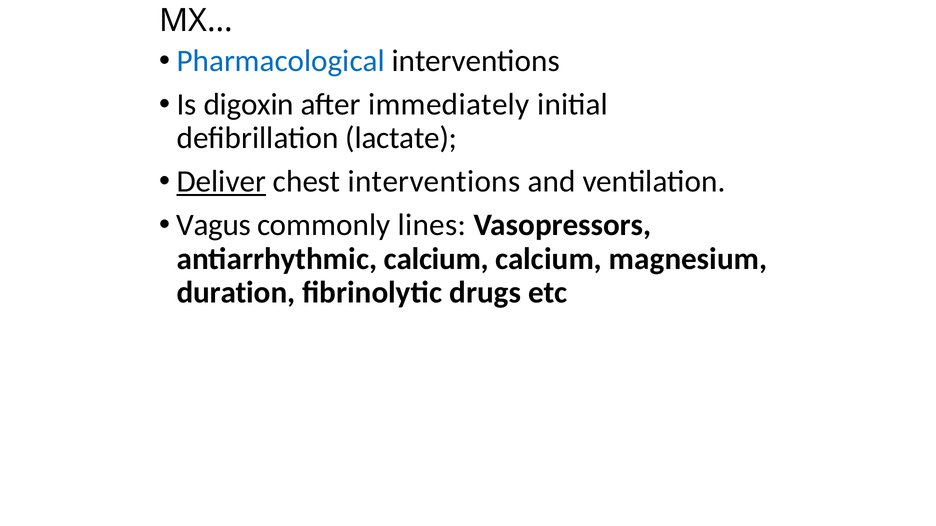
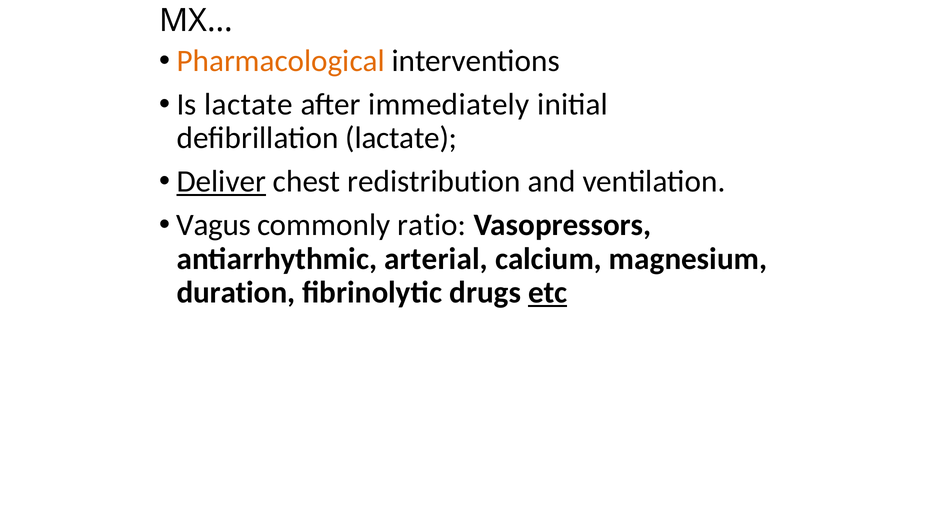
Pharmacological colour: blue -> orange (281, 61)
Is digoxin: digoxin -> lactate (249, 105)
chest interventions: interventions -> redistribution (434, 182)
lines: lines -> ratio (432, 225)
antiarrhythmic calcium: calcium -> arterial (436, 259)
etc underline: none -> present (548, 293)
